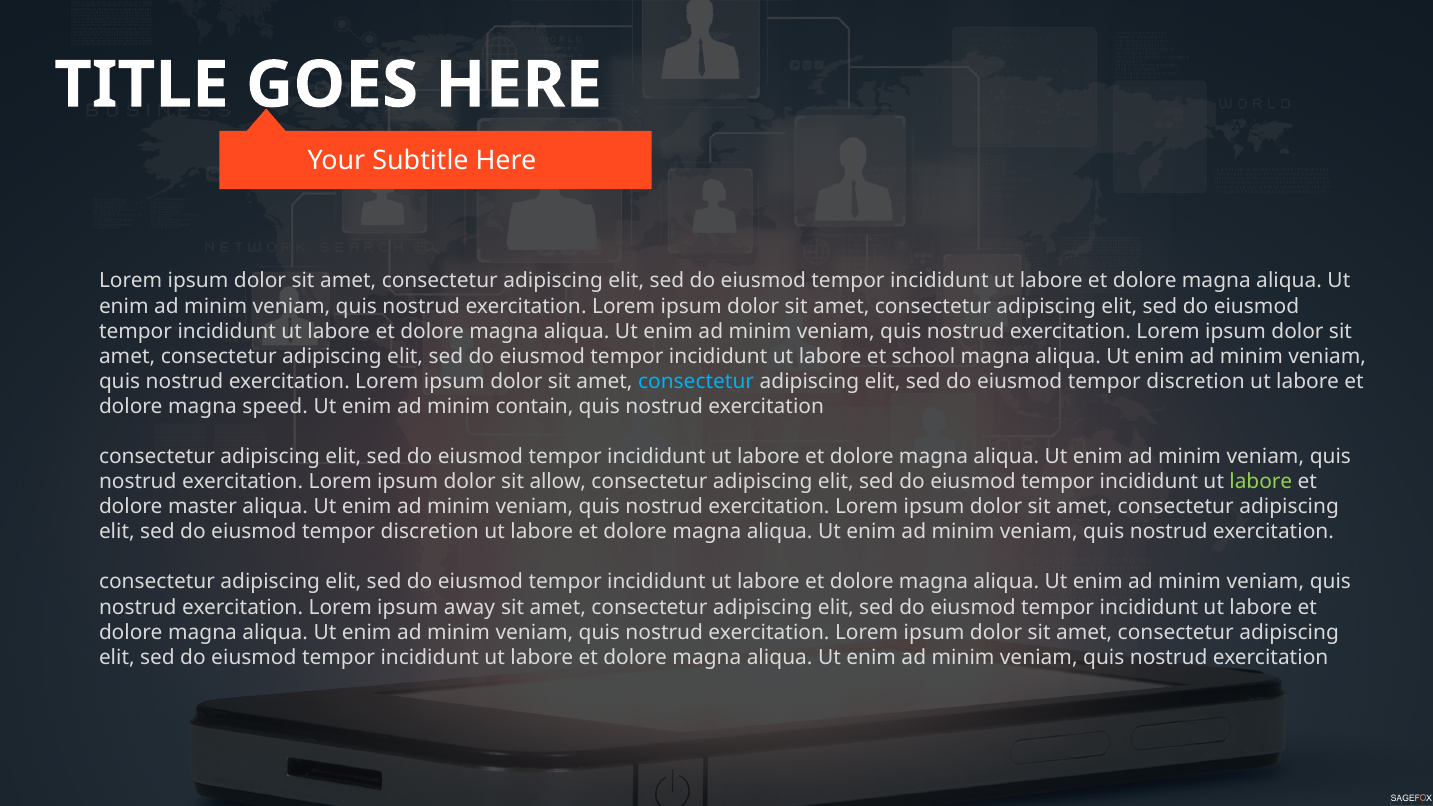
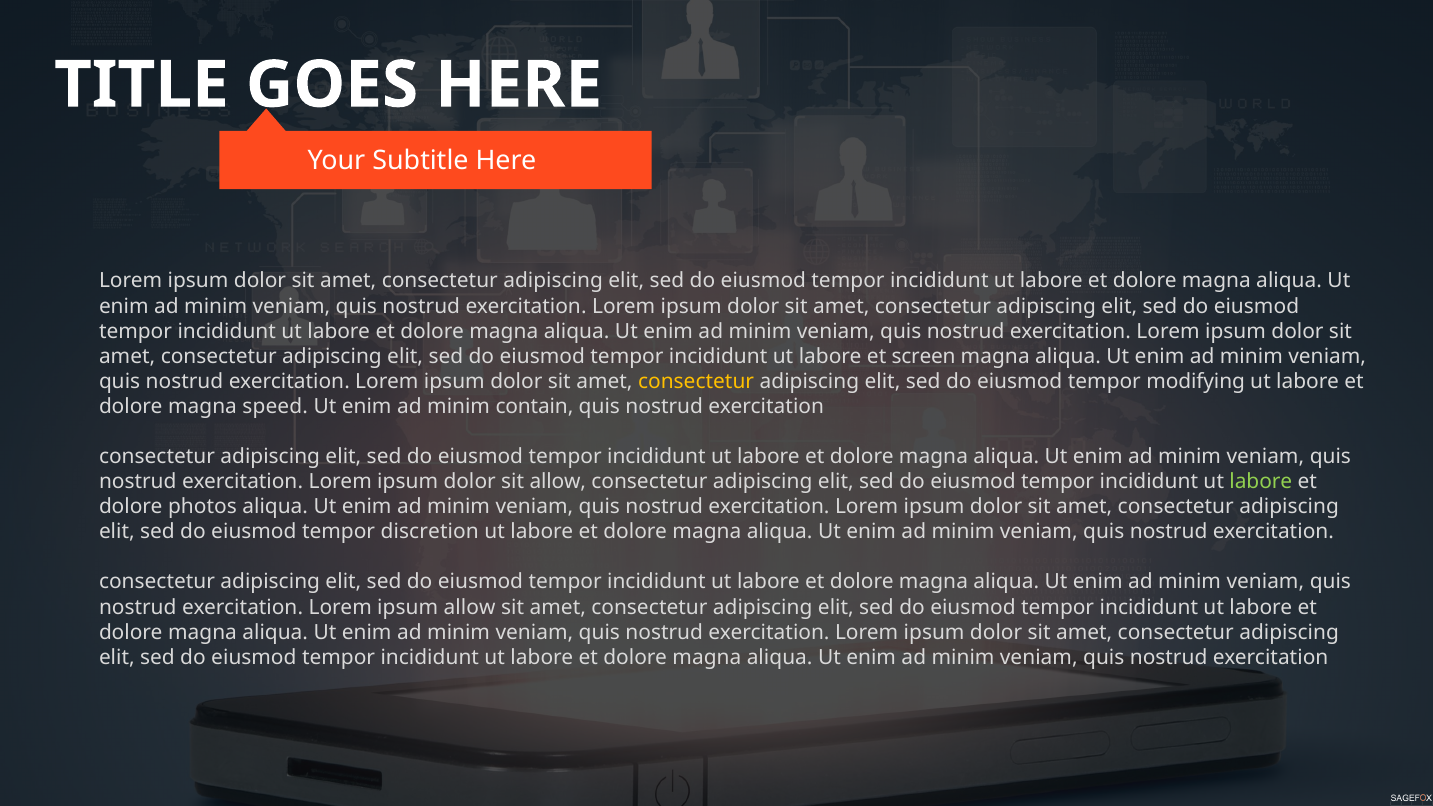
school: school -> screen (924, 356)
consectetur colour: light blue -> yellow (696, 381)
discretion: discretion -> modifying (1196, 381)
master: master -> photos (202, 507)
ipsum away: away -> allow (470, 607)
